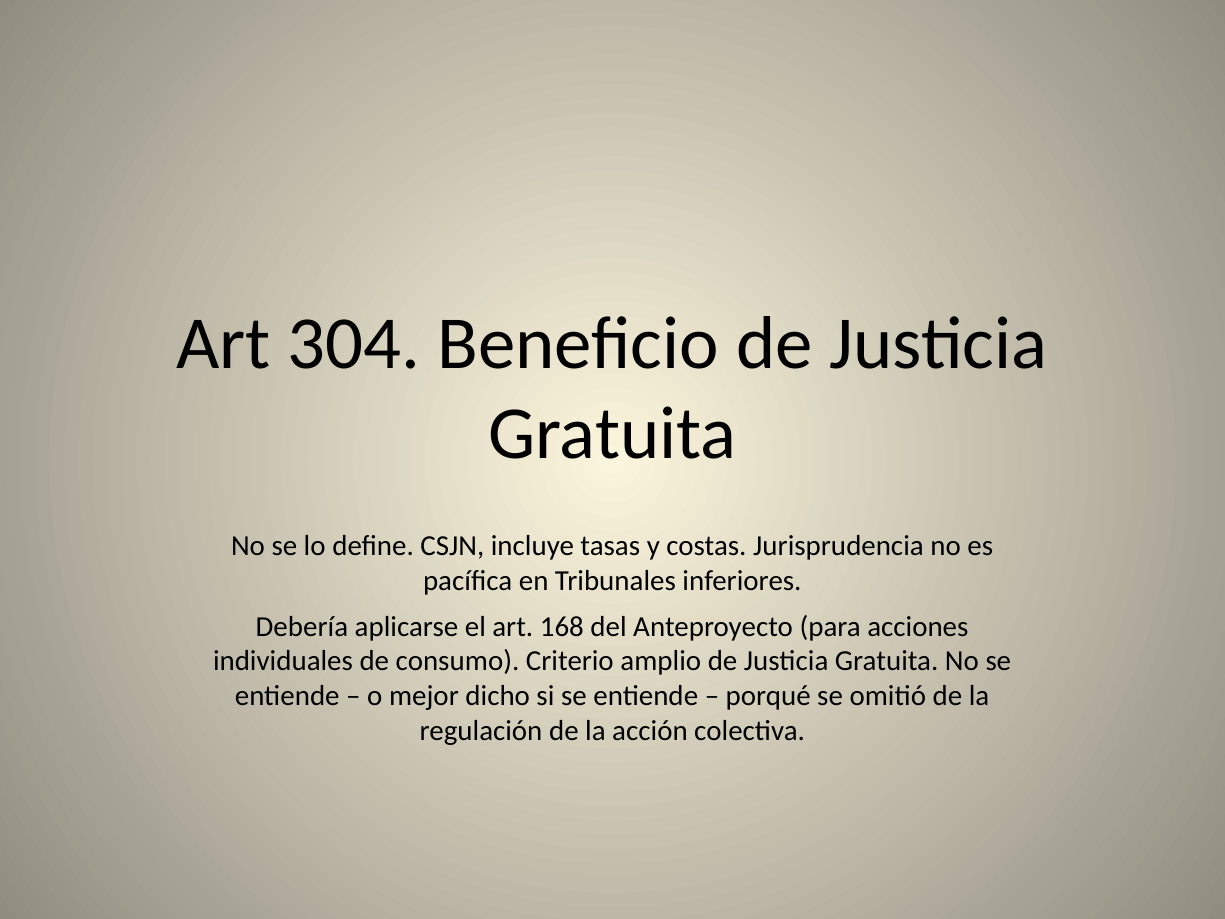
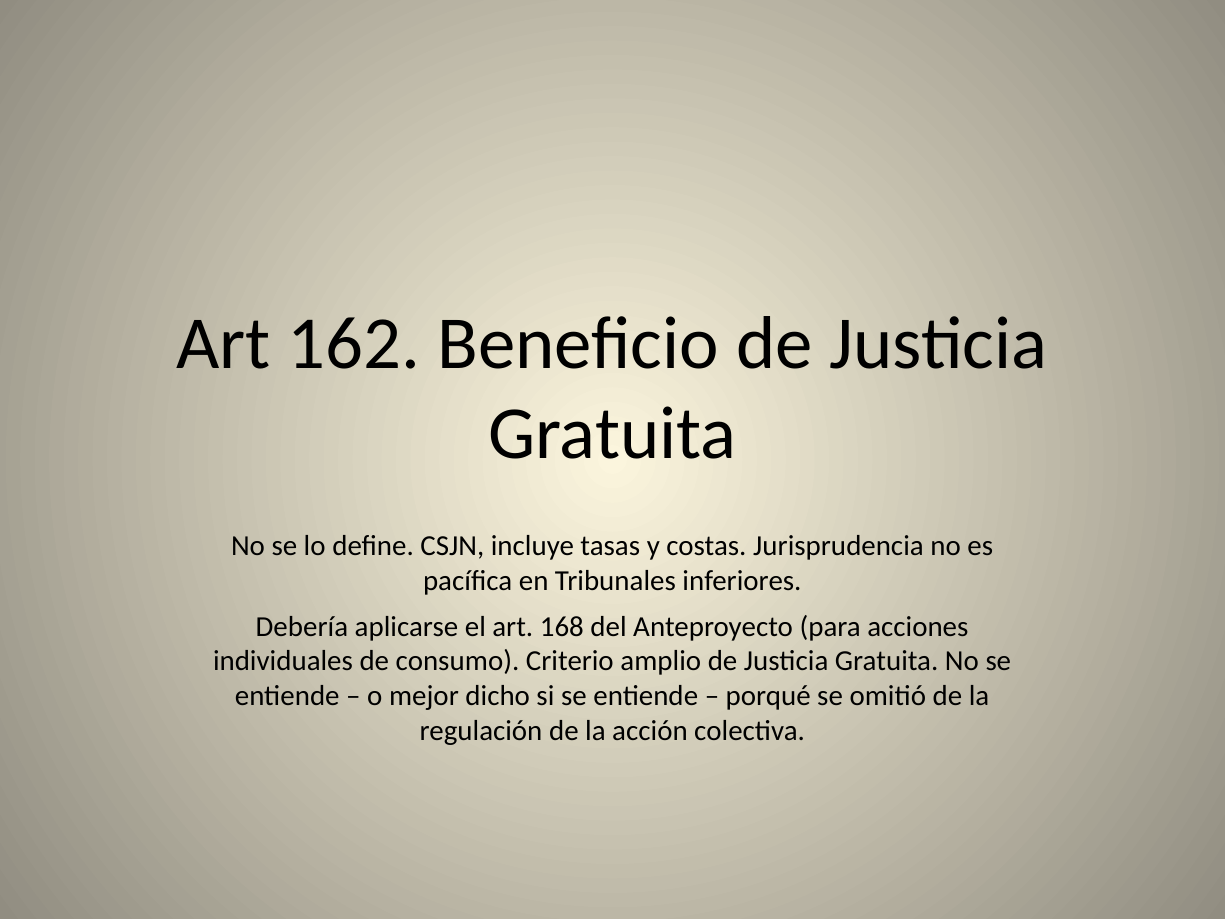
304: 304 -> 162 (354, 344)
